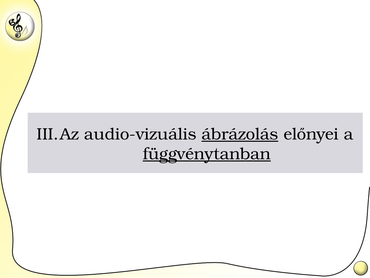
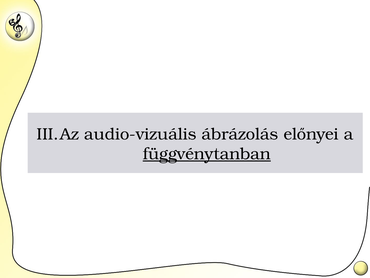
ábrázolás underline: present -> none (240, 134)
